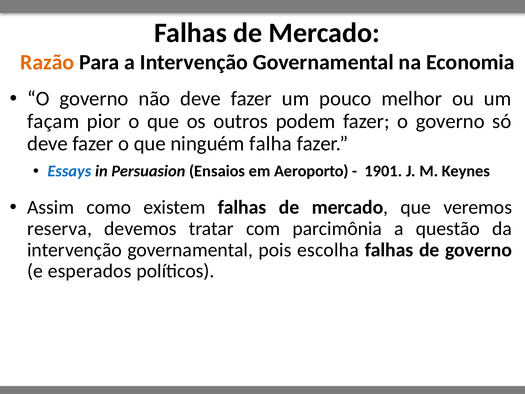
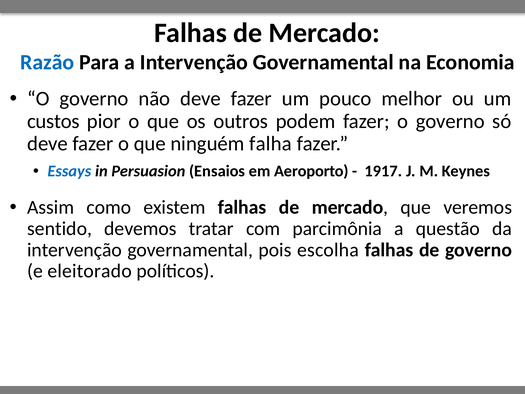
Razão colour: orange -> blue (47, 62)
façam: façam -> custos (53, 121)
1901: 1901 -> 1917 (383, 171)
reserva: reserva -> sentido (60, 228)
esperados: esperados -> eleitorado (90, 271)
